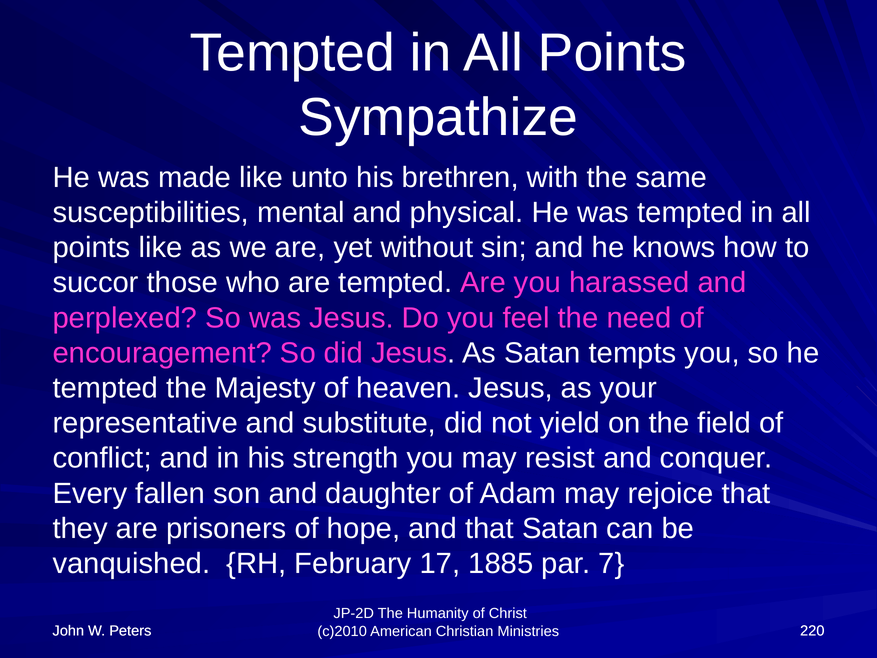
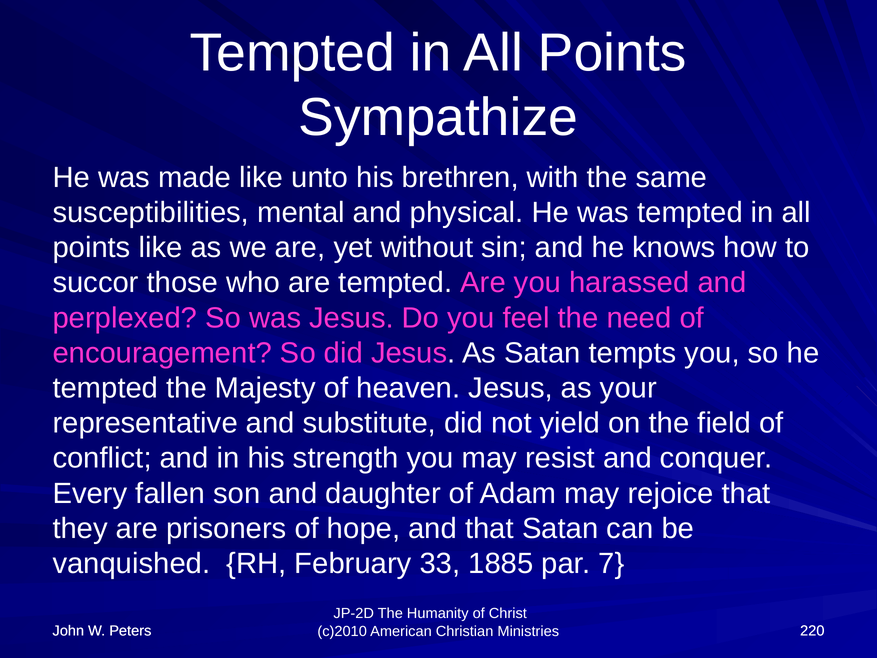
17: 17 -> 33 (440, 563)
